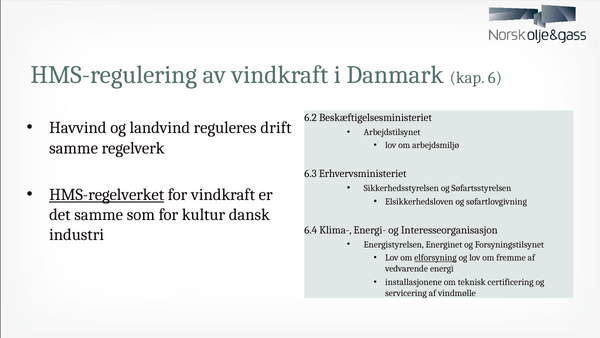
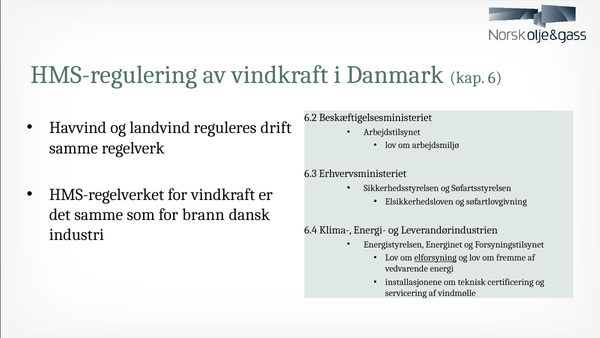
HMS-regelverket underline: present -> none (107, 195)
kultur: kultur -> brann (203, 215)
Interesseorganisasjon: Interesseorganisasjon -> Leverandørindustrien (449, 230)
